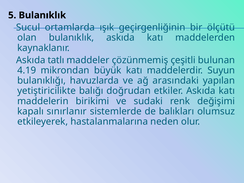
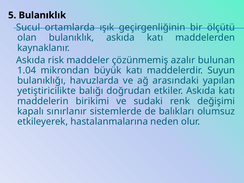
tatlı: tatlı -> risk (56, 60)
çeşitli: çeşitli -> azalır (183, 60)
4.19: 4.19 -> 1.04 (27, 70)
